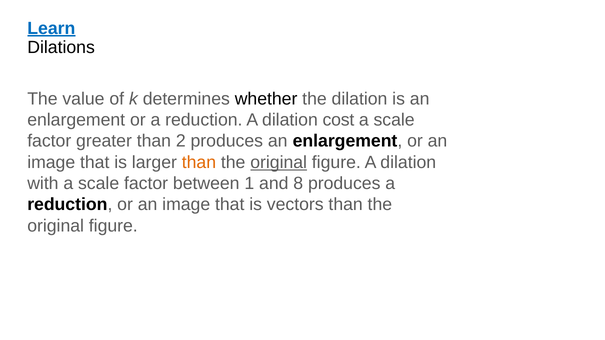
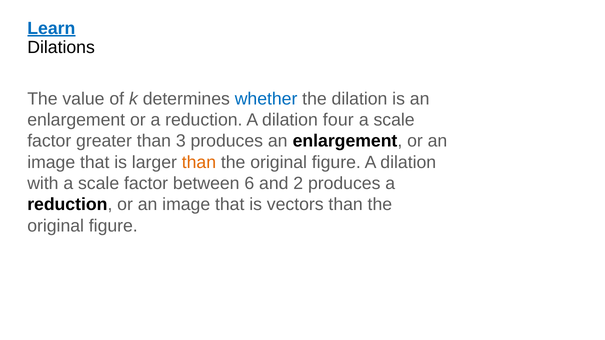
whether colour: black -> blue (266, 99)
cost: cost -> four (338, 120)
2: 2 -> 3 (181, 141)
original underline: present -> none (279, 162)
1: 1 -> 6 (249, 184)
8: 8 -> 2 (298, 184)
